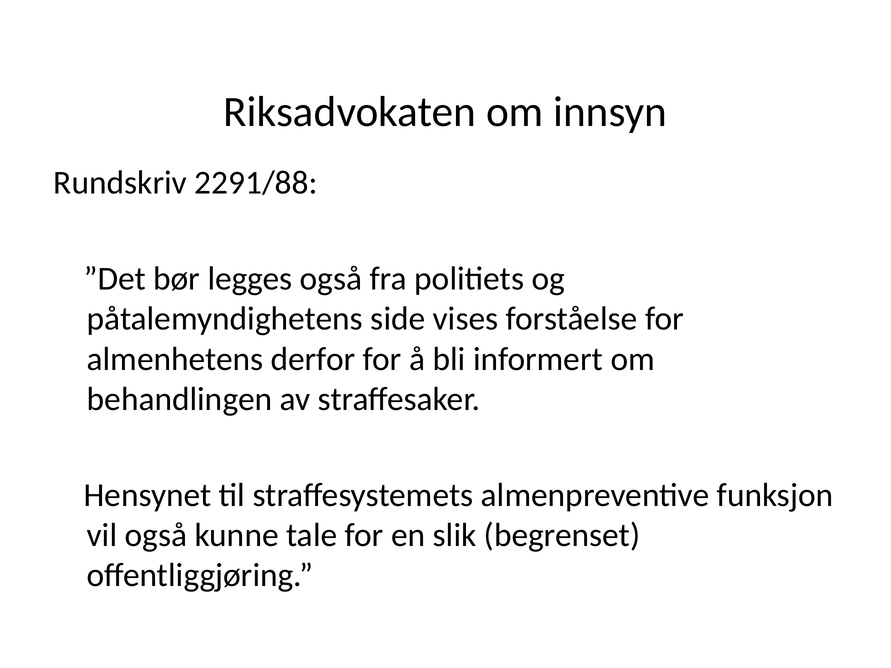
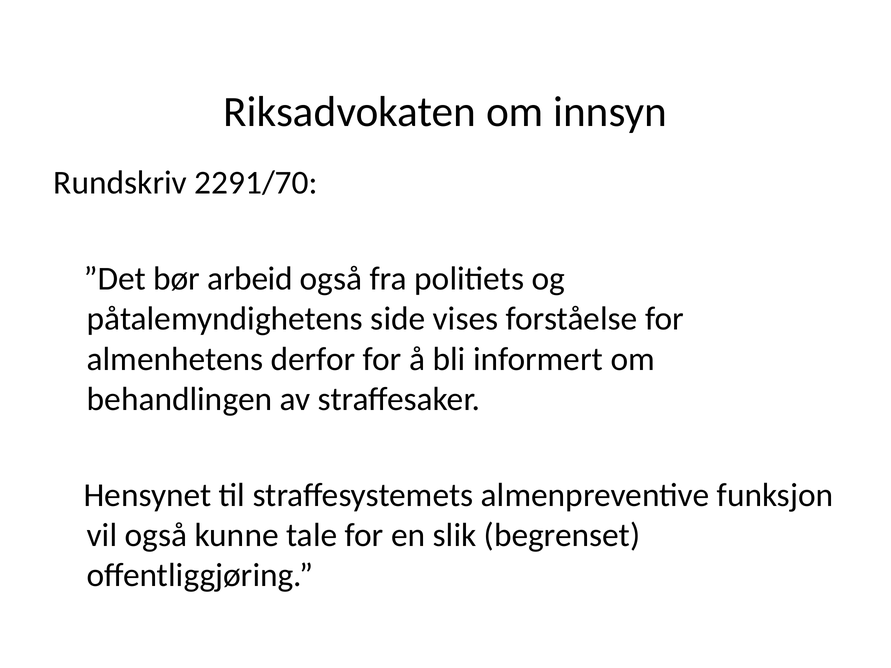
2291/88: 2291/88 -> 2291/70 (256, 183)
legges: legges -> arbeid (250, 279)
